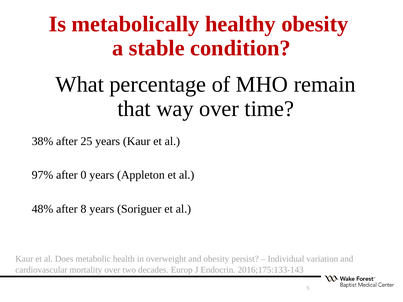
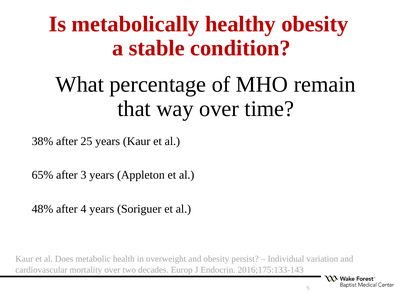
97%: 97% -> 65% (43, 175)
0: 0 -> 3 (84, 175)
8: 8 -> 4 (84, 209)
